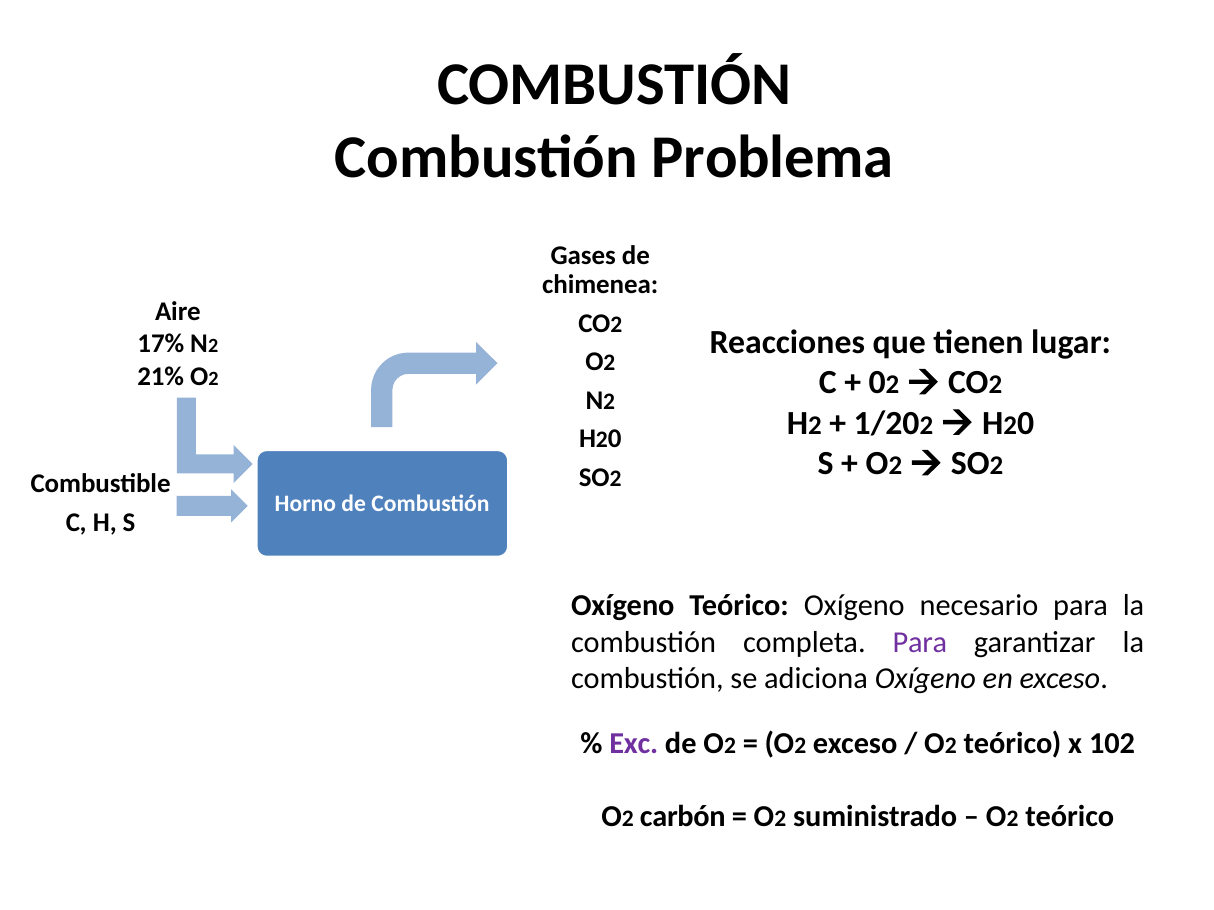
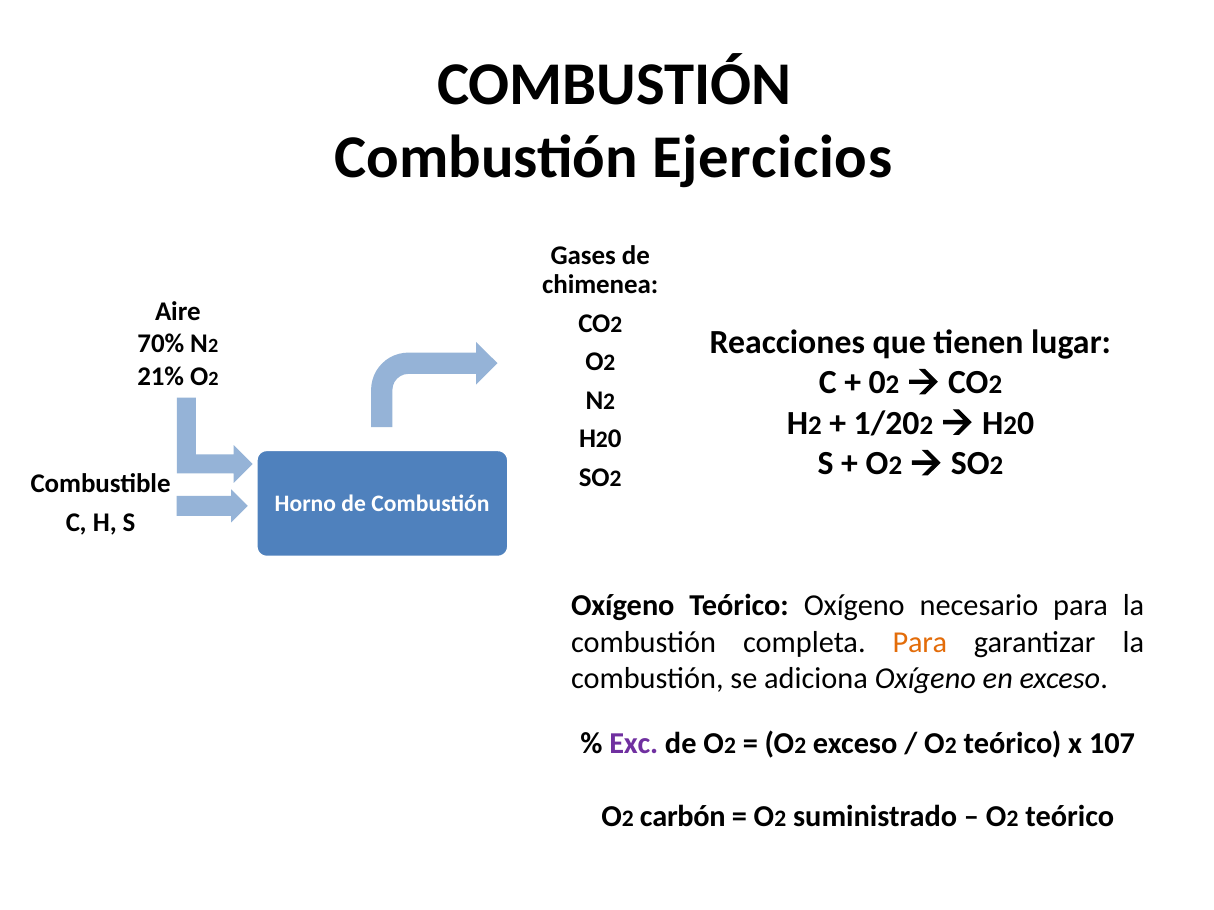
Problema: Problema -> Ejercicios (772, 158)
17%: 17% -> 70% (161, 344)
Para colour: purple -> orange (920, 643)
102: 102 -> 107 (1112, 744)
